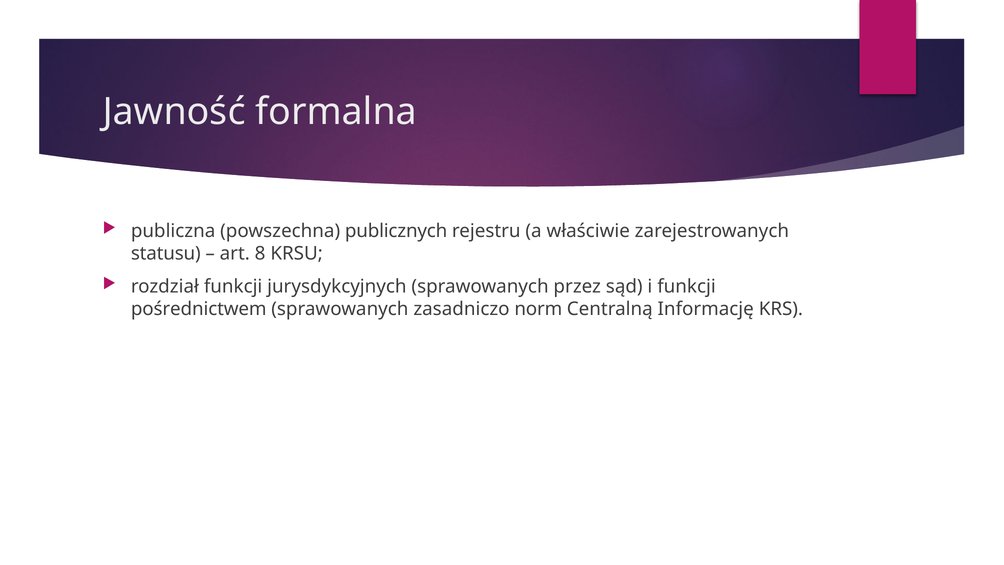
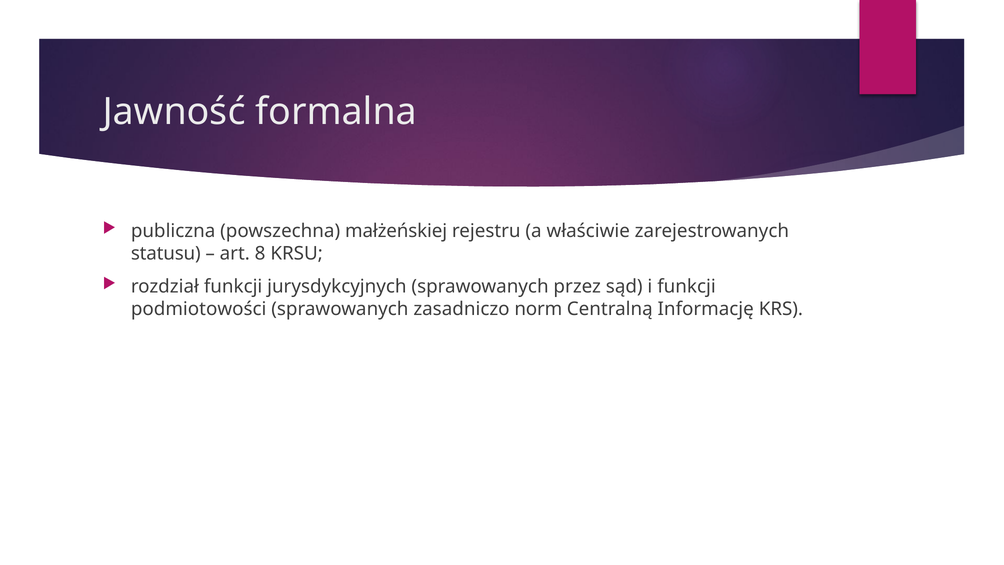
publicznych: publicznych -> małżeńskiej (396, 231)
pośrednictwem: pośrednictwem -> podmiotowości (199, 309)
